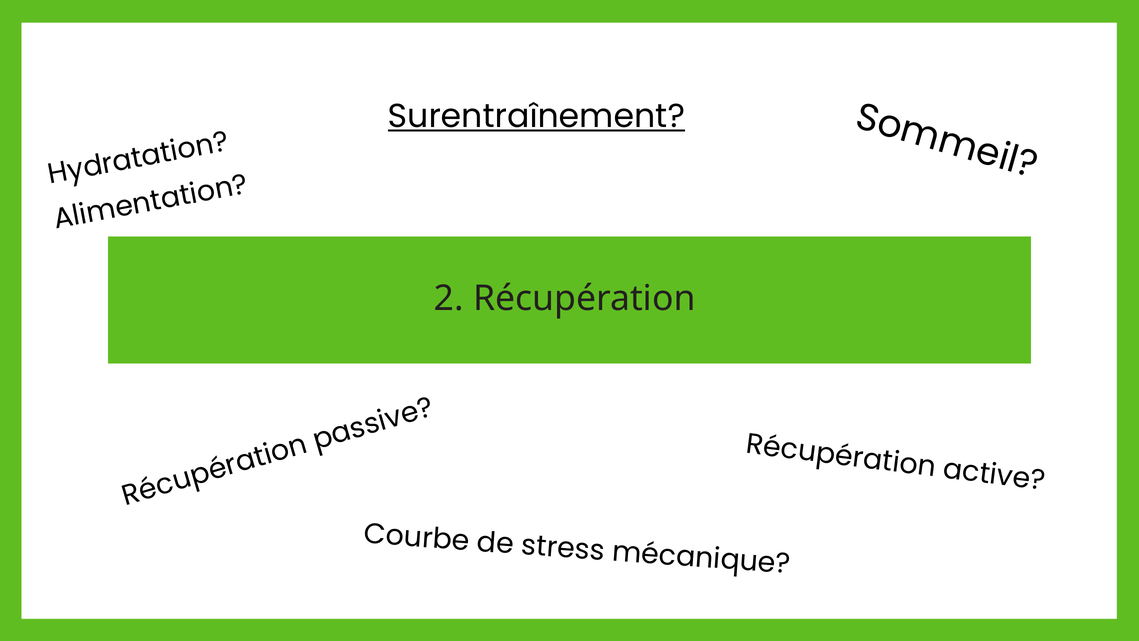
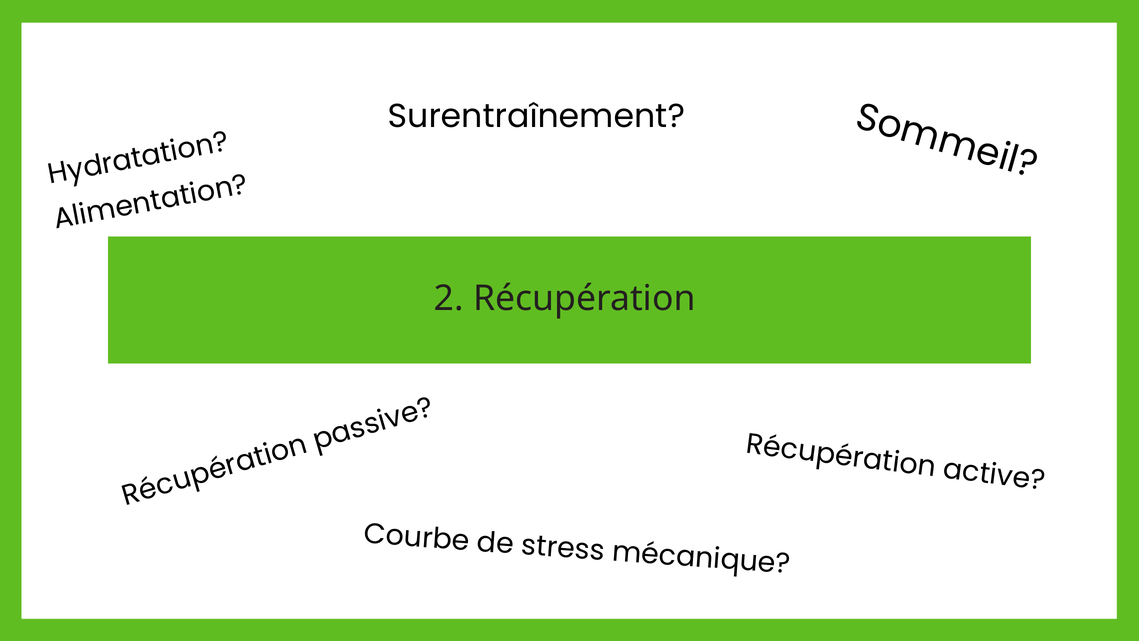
Surentraînement underline: present -> none (536, 116)
